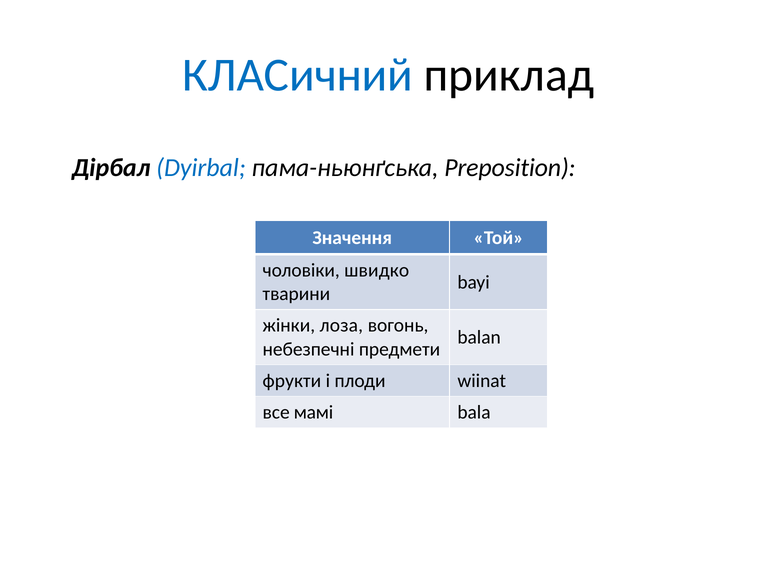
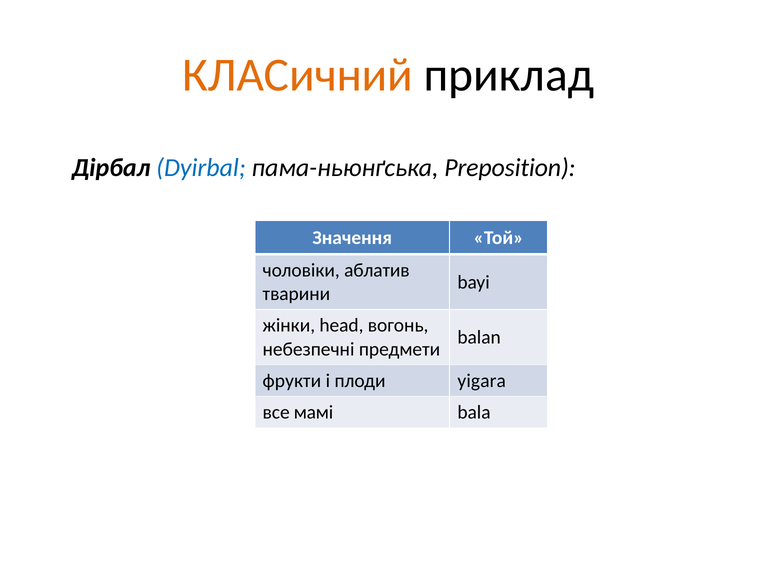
КЛАСичний colour: blue -> orange (298, 75)
швидко: швидко -> аблатив (377, 270)
лоза: лоза -> head (341, 325)
wiinat: wiinat -> yigara (482, 381)
